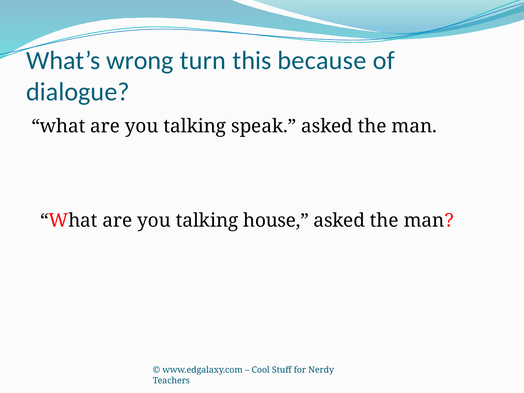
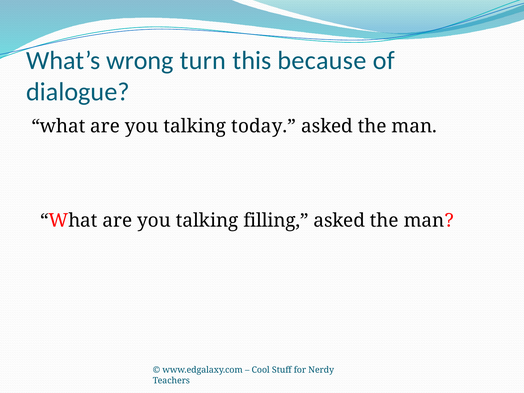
speak: speak -> today (264, 126)
house: house -> filling (276, 221)
